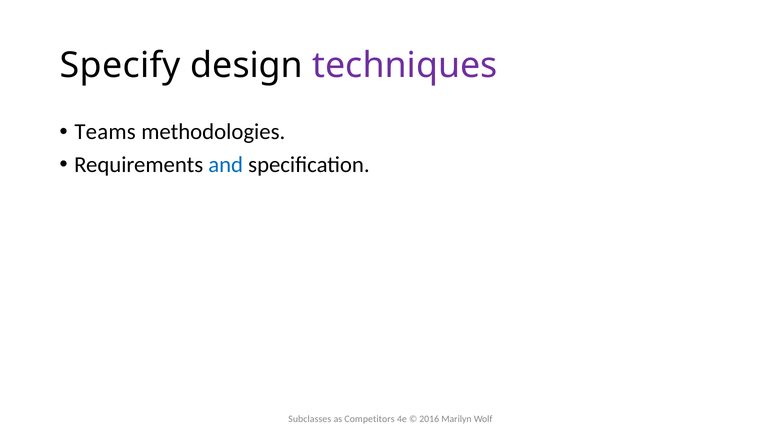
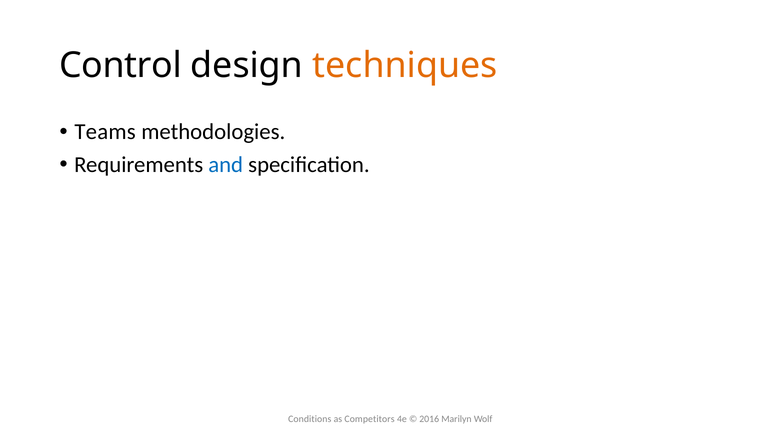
Specify: Specify -> Control (120, 66)
techniques colour: purple -> orange (405, 66)
Subclasses: Subclasses -> Conditions (310, 419)
